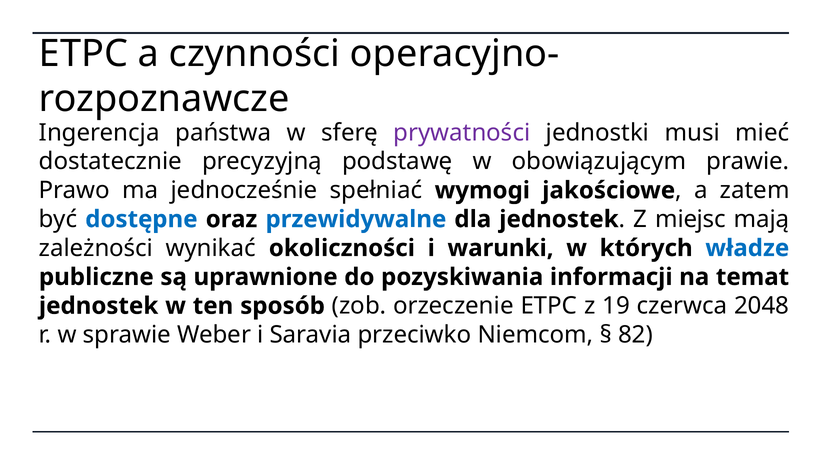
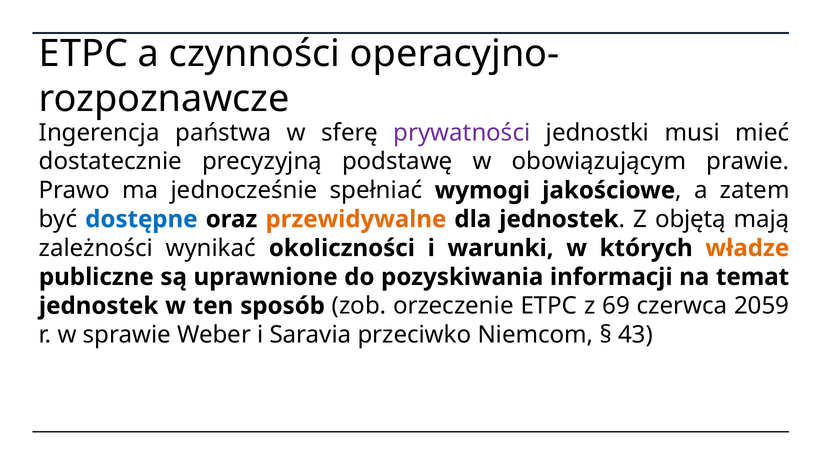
przewidywalne colour: blue -> orange (356, 219)
miejsc: miejsc -> objętą (691, 219)
władze colour: blue -> orange (747, 248)
19: 19 -> 69 (616, 306)
2048: 2048 -> 2059 (762, 306)
82: 82 -> 43 (636, 335)
